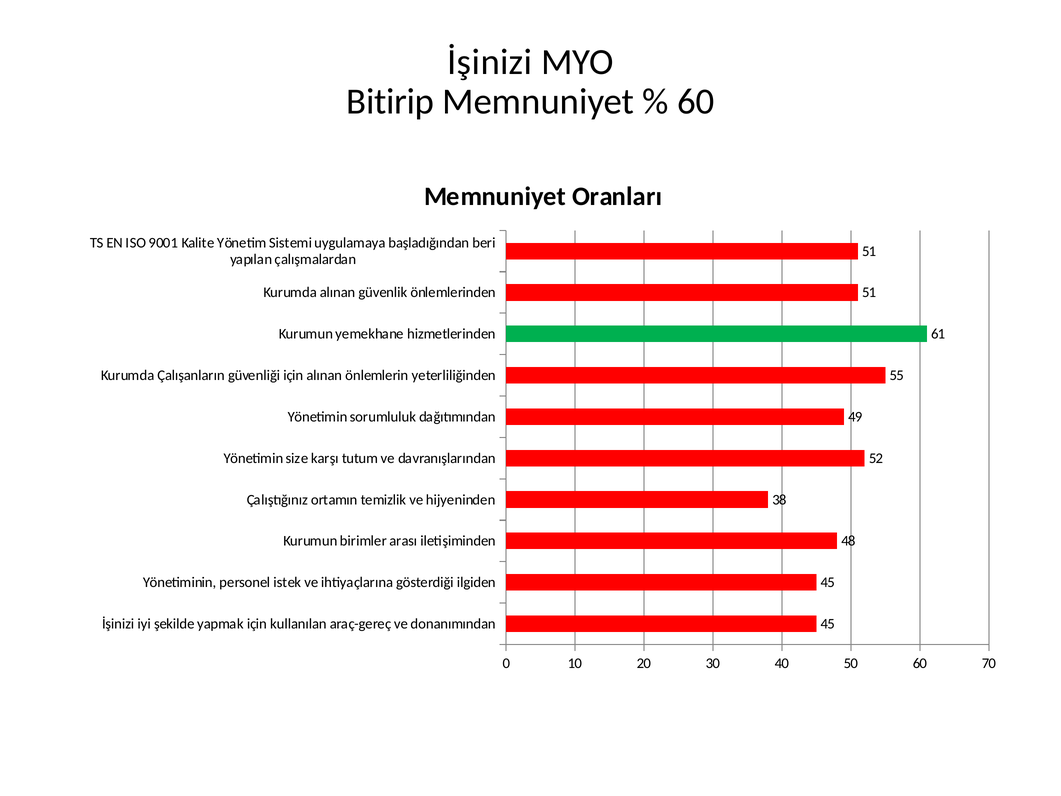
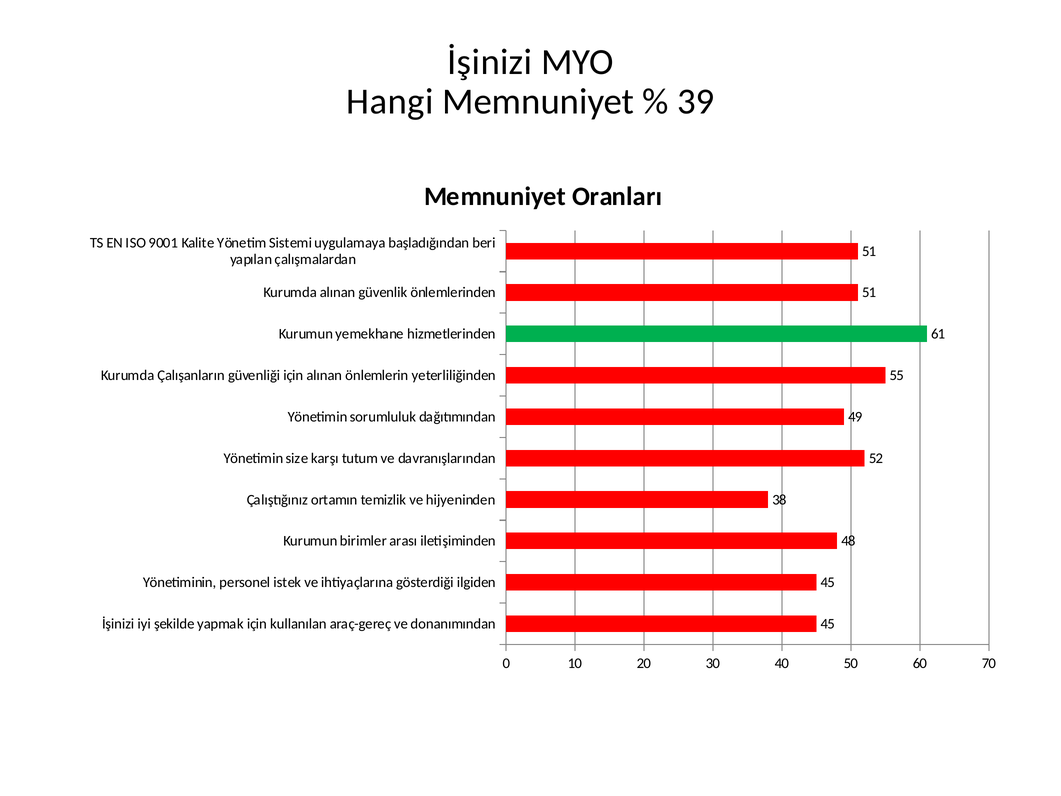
Bitirip: Bitirip -> Hangi (390, 102)
60: 60 -> 39 (696, 102)
